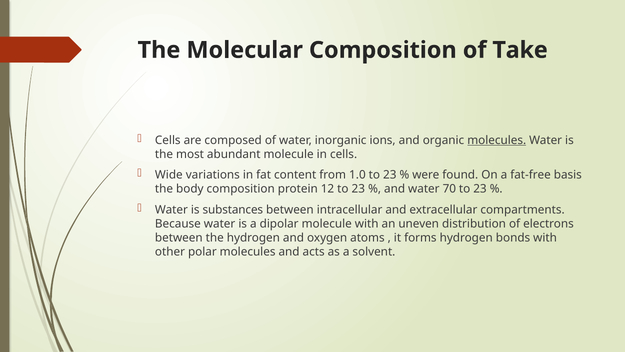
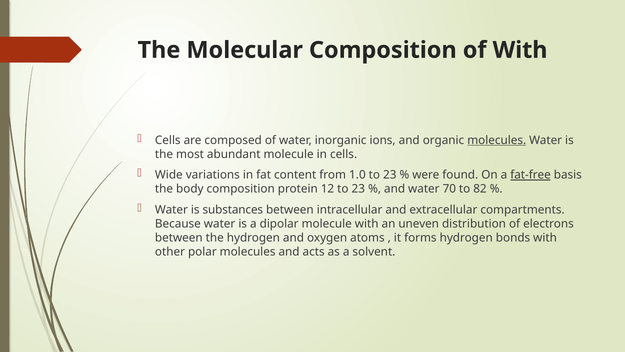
of Take: Take -> With (520, 50)
fat-free underline: none -> present (531, 175)
70 to 23: 23 -> 82 (480, 189)
